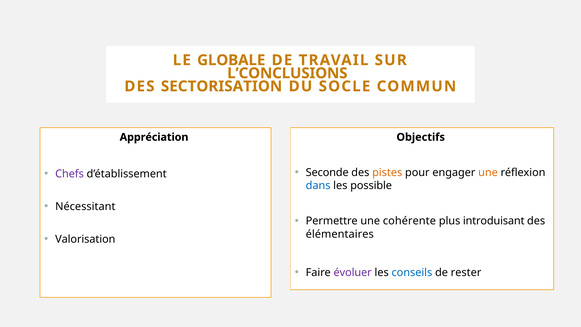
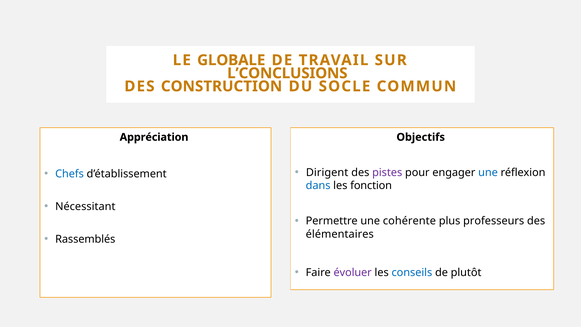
SECTORISATION: SECTORISATION -> CONSTRUCTION (222, 86)
Seconde: Seconde -> Dirigent (327, 172)
pistes colour: orange -> purple (387, 172)
une colour: orange -> blue (488, 172)
Chefs colour: purple -> blue (70, 174)
possible: possible -> fonction (371, 186)
introduisant: introduisant -> professeurs (494, 221)
Valorisation: Valorisation -> Rassemblés (85, 239)
rester: rester -> plutôt (466, 272)
